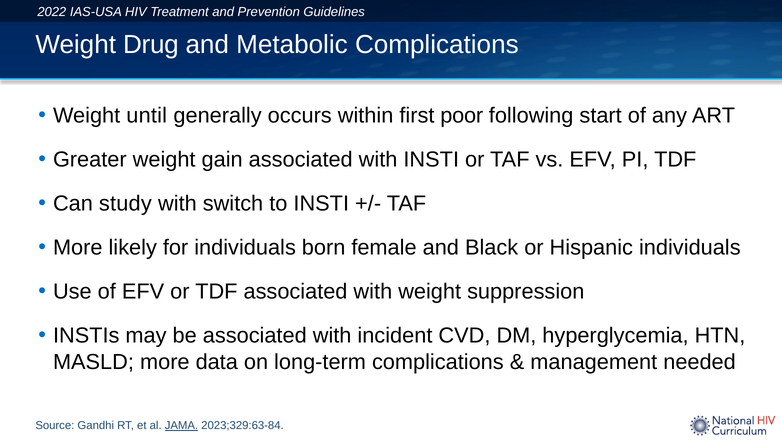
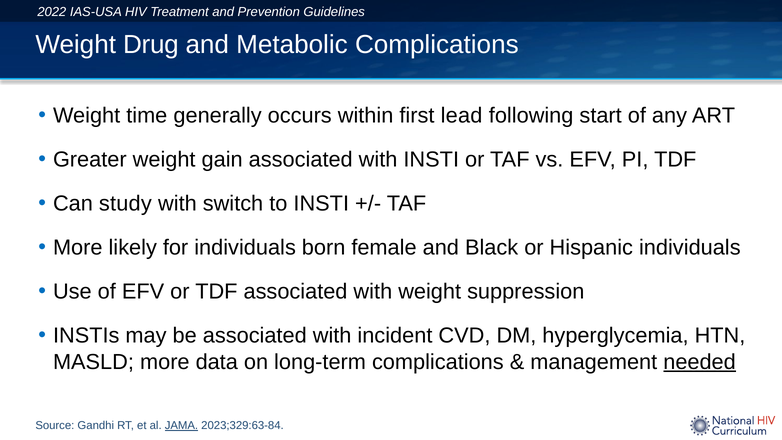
until: until -> time (147, 116)
poor: poor -> lead (462, 116)
needed underline: none -> present (700, 362)
